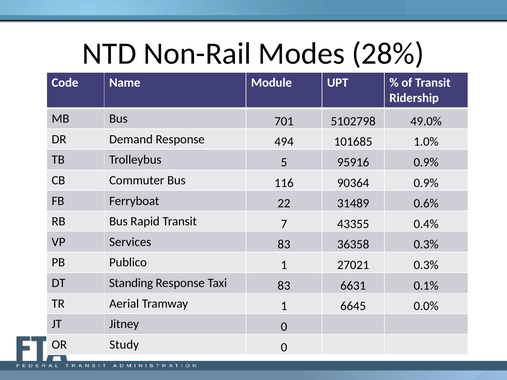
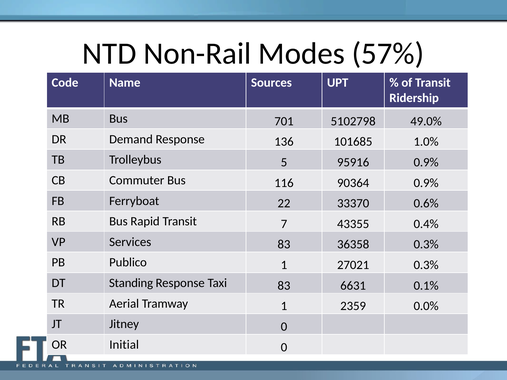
28%: 28% -> 57% (388, 54)
Module: Module -> Sources (271, 83)
494: 494 -> 136 (284, 142)
31489: 31489 -> 33370 (353, 204)
6645: 6645 -> 2359 (353, 306)
Study: Study -> Initial (124, 345)
